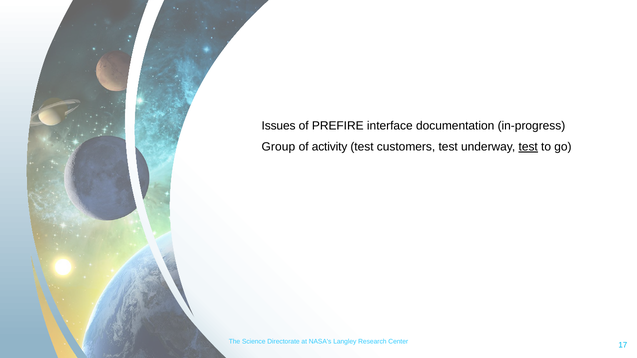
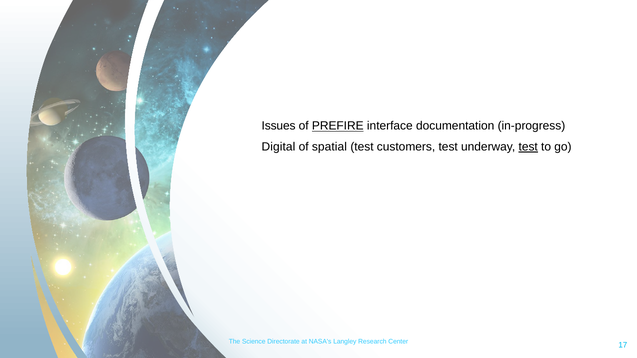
PREFIRE underline: none -> present (338, 126)
Group: Group -> Digital (278, 147)
activity: activity -> spatial (329, 147)
